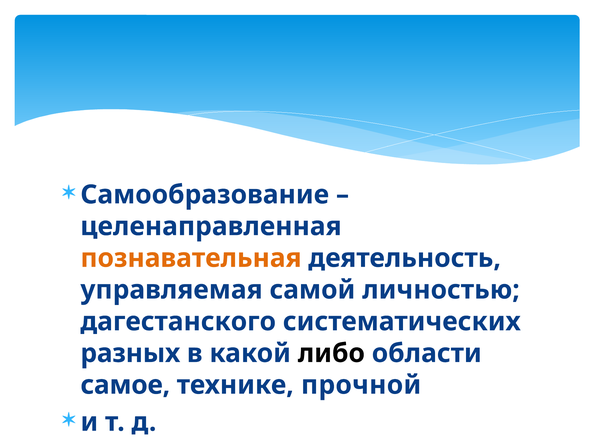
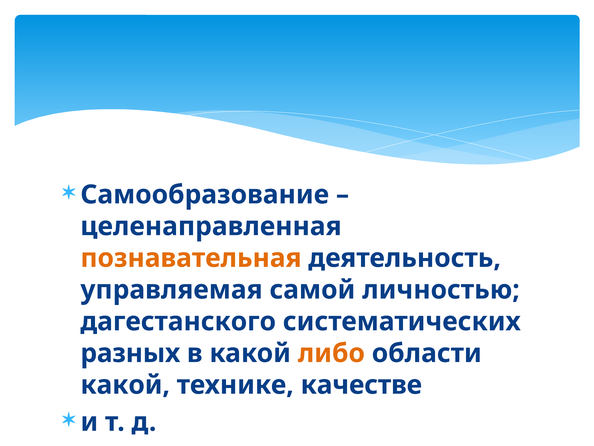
либо colour: black -> orange (331, 353)
самое: самое -> какой (125, 385)
прочной: прочной -> качестве (361, 385)
